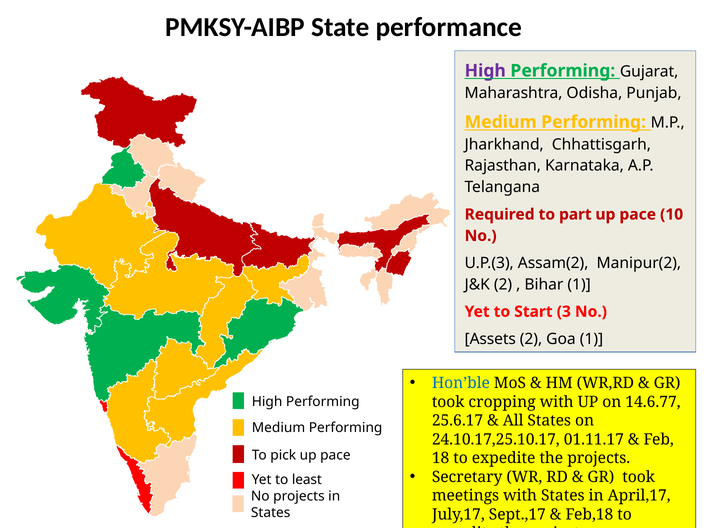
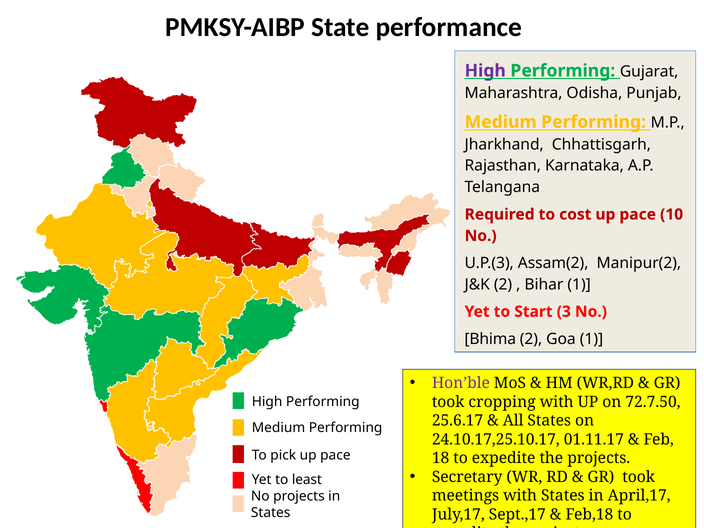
part: part -> cost (575, 214)
Assets: Assets -> Bhima (490, 339)
Hon’ble colour: blue -> purple (461, 383)
14.6.77: 14.6.77 -> 72.7.50 (653, 402)
